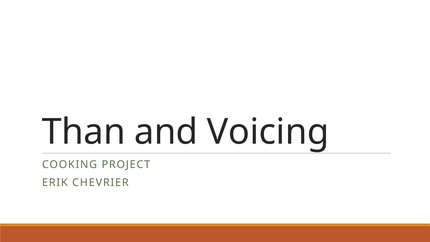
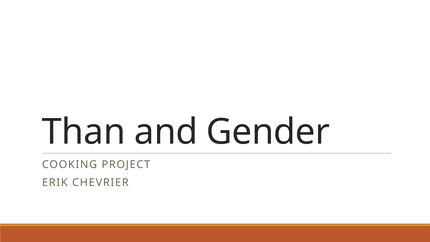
Voicing: Voicing -> Gender (268, 132)
